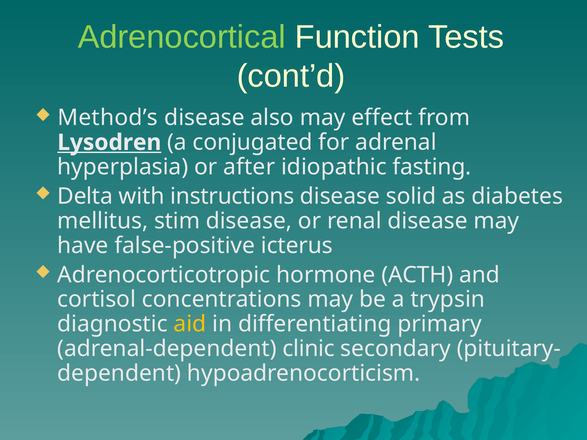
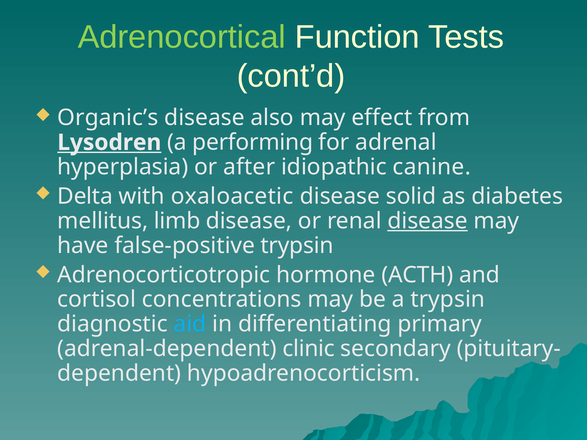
Method’s: Method’s -> Organic’s (108, 118)
conjugated: conjugated -> performing (253, 143)
fasting: fasting -> canine (432, 167)
instructions: instructions -> oxaloacetic (232, 196)
stim: stim -> limb (177, 221)
disease underline: none -> present (428, 221)
false-positive icterus: icterus -> trypsin (297, 246)
aid colour: yellow -> light blue (190, 324)
